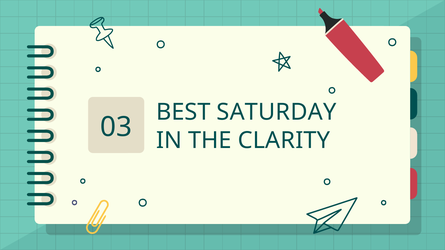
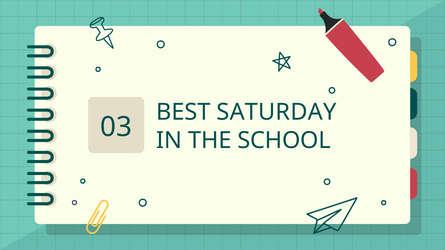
CLARITY: CLARITY -> SCHOOL (284, 140)
